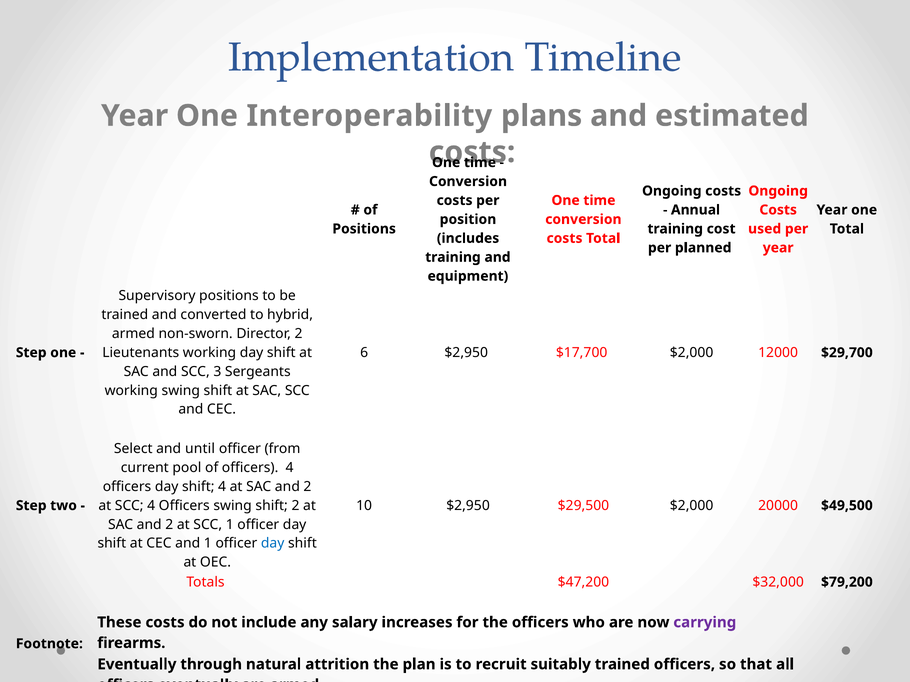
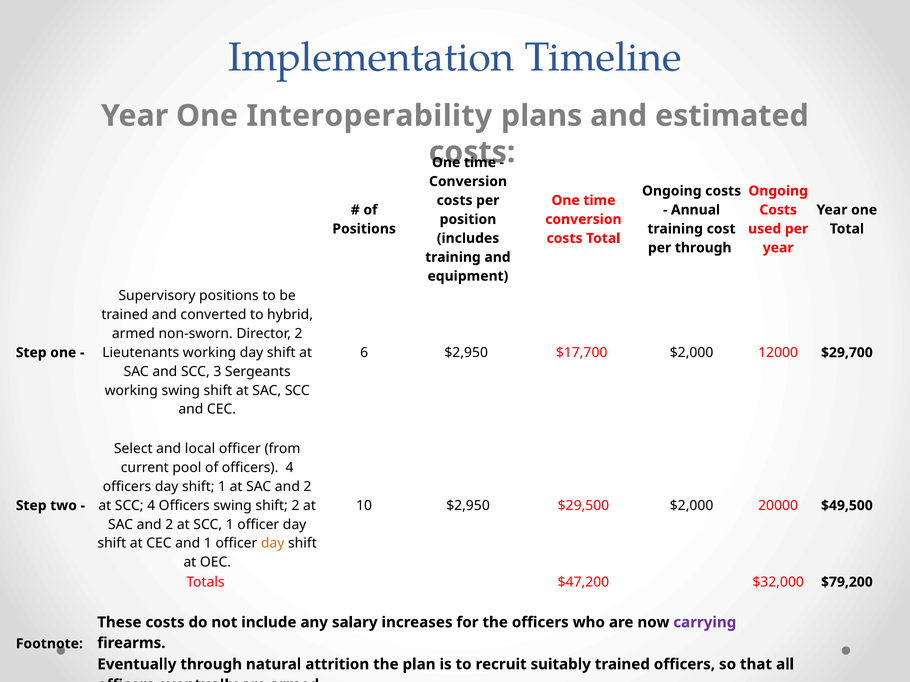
per planned: planned -> through (703, 248)
until: until -> local (200, 449)
shift 4: 4 -> 1 (222, 487)
day colour: blue -> orange (273, 544)
